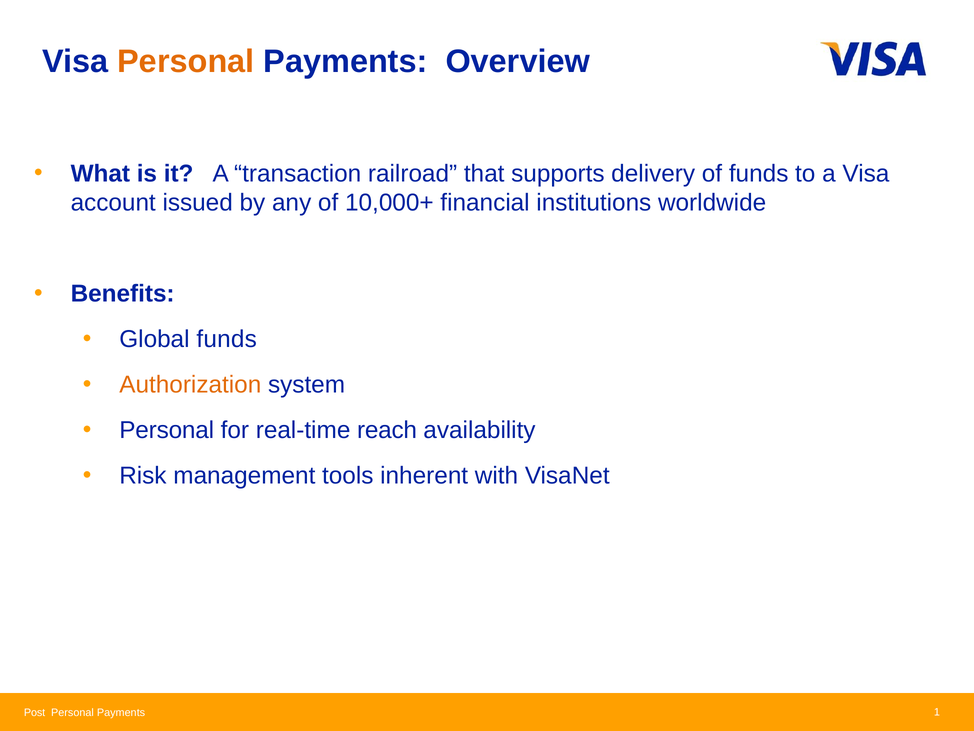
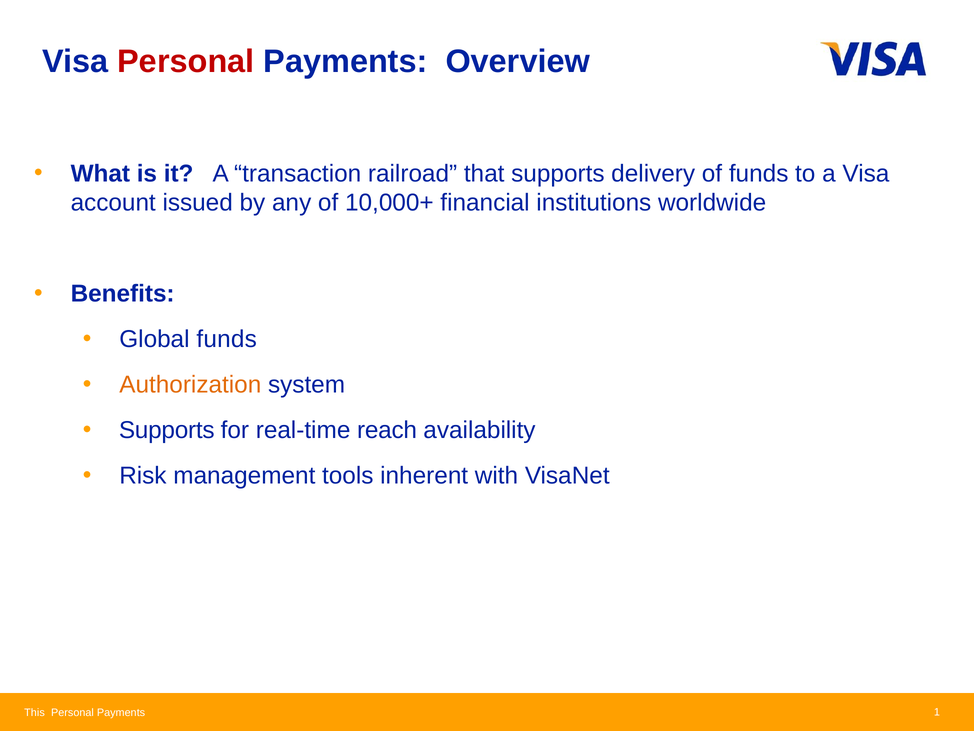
Personal colour: orange -> red (186, 62)
Personal: Personal -> Supports (167, 430)
Post: Post -> This (34, 712)
